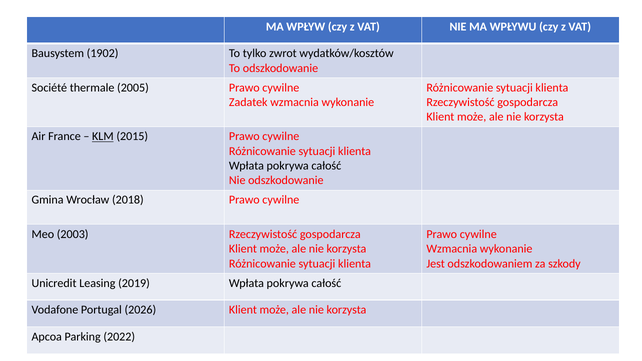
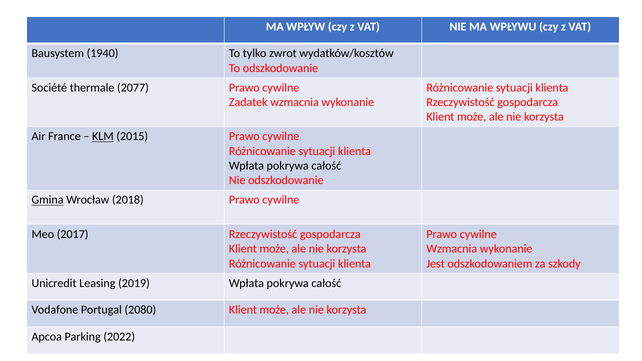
1902: 1902 -> 1940 (103, 53)
2005: 2005 -> 2077 (133, 88)
Gmina underline: none -> present (48, 200)
2003: 2003 -> 2017 (73, 234)
2026: 2026 -> 2080 (140, 310)
